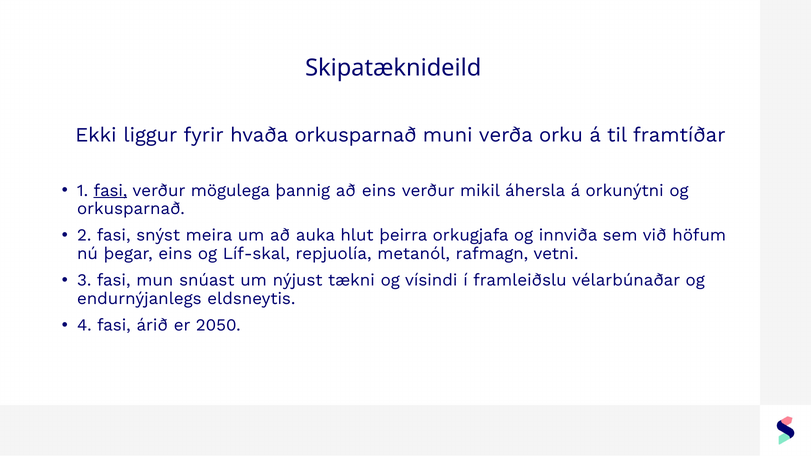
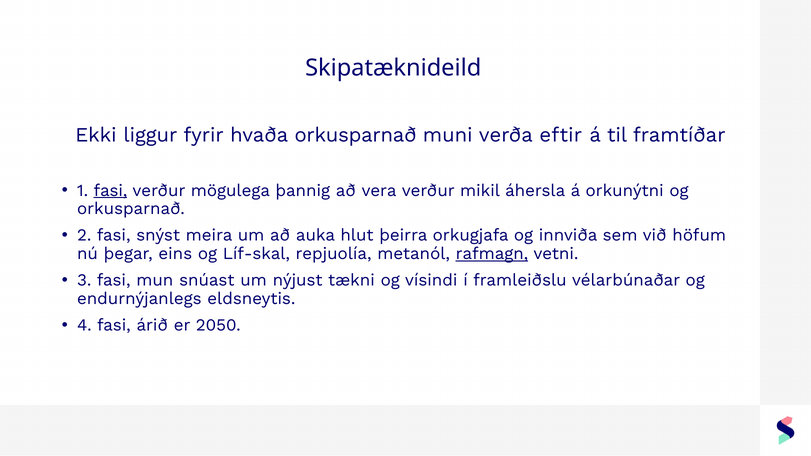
orku: orku -> eftir (561, 135)
að eins: eins -> vera (379, 191)
rafmagn underline: none -> present (492, 254)
